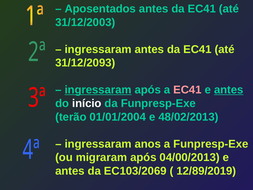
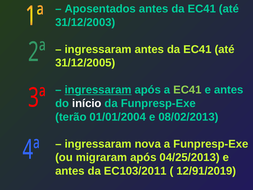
31/12/2093: 31/12/2093 -> 31/12/2005 (85, 63)
EC41 colour: pink -> light green (187, 90)
antes underline: present -> none (229, 90)
48/02/2013: 48/02/2013 -> 08/02/2013 (188, 117)
anos: anos -> nova (148, 144)
04/00/2013: 04/00/2013 -> 04/25/2013 (190, 157)
EC103/2069: EC103/2069 -> EC103/2011 (135, 171)
12/89/2019: 12/89/2019 -> 12/91/2019 (206, 171)
